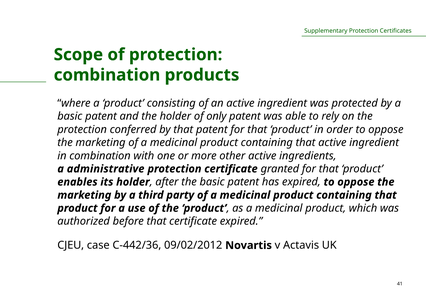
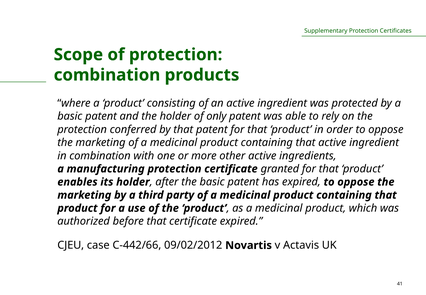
administrative: administrative -> manufacturing (106, 169)
C-442/36: C-442/36 -> C-442/66 (137, 245)
